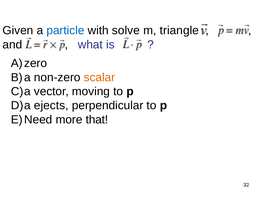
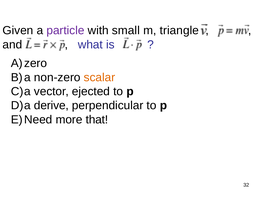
particle colour: blue -> purple (65, 31)
solve: solve -> small (126, 31)
moving: moving -> ejected (91, 92)
ejects: ejects -> derive (51, 106)
